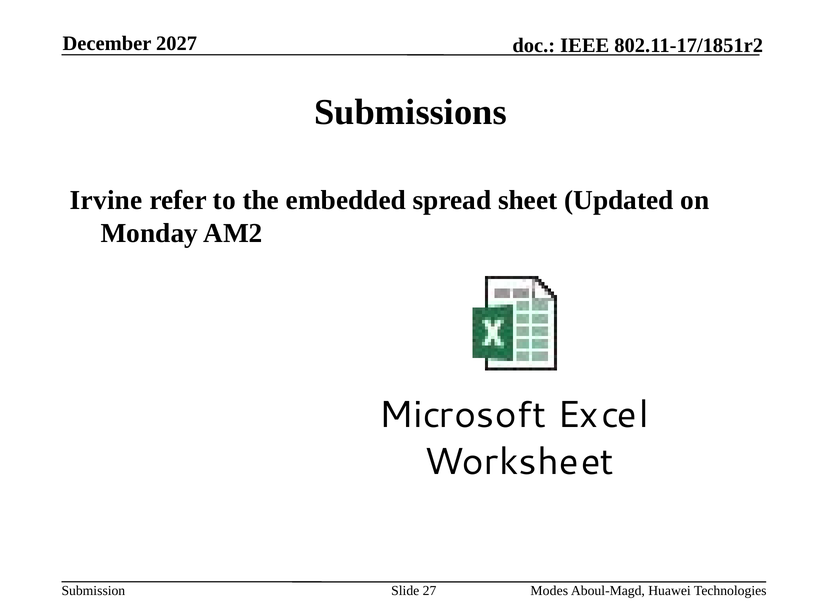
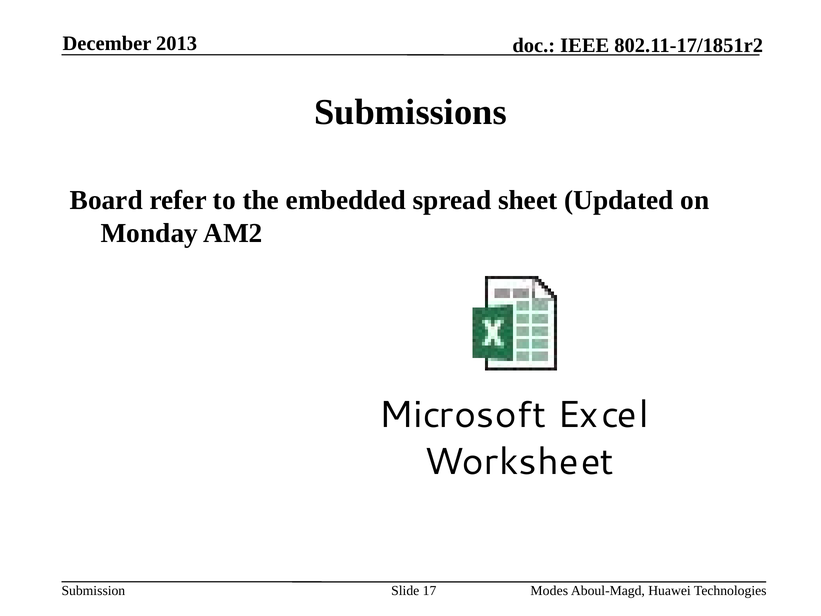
2027: 2027 -> 2013 (177, 44)
Irvine: Irvine -> Board (106, 200)
27: 27 -> 17 (430, 591)
